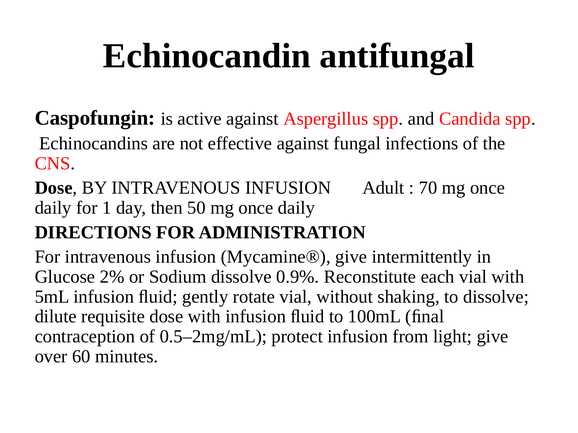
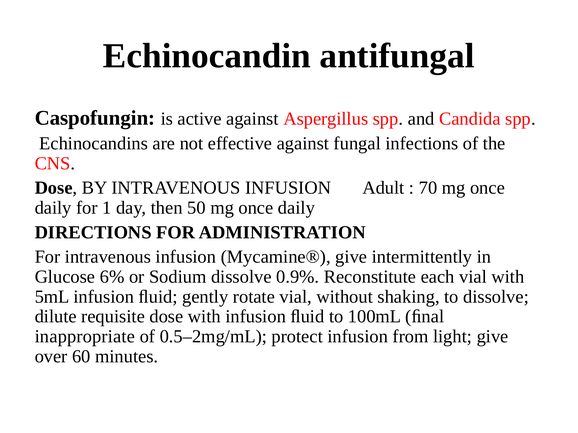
2%: 2% -> 6% (112, 277)
contraception: contraception -> inappropriate (85, 337)
